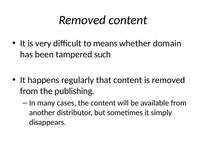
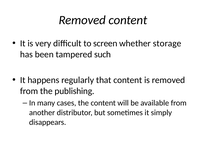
means: means -> screen (105, 43)
domain: domain -> storage (167, 43)
